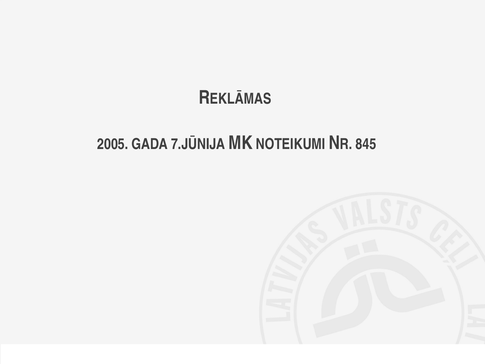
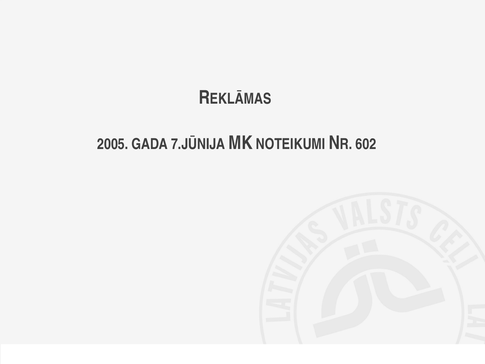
845: 845 -> 602 (366, 144)
